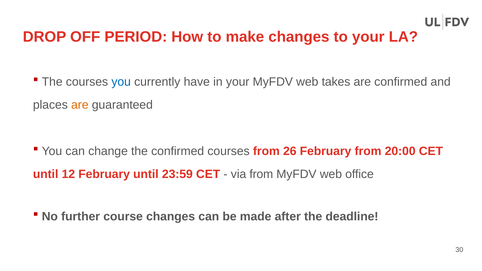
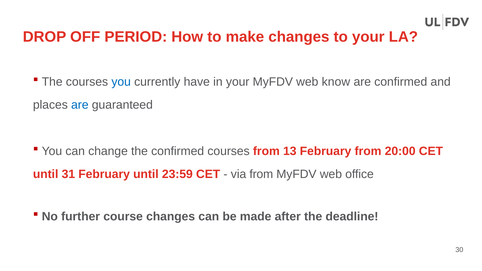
takes: takes -> know (336, 82)
are colour: orange -> blue (80, 105)
26: 26 -> 13 (290, 151)
12: 12 -> 31 (68, 174)
